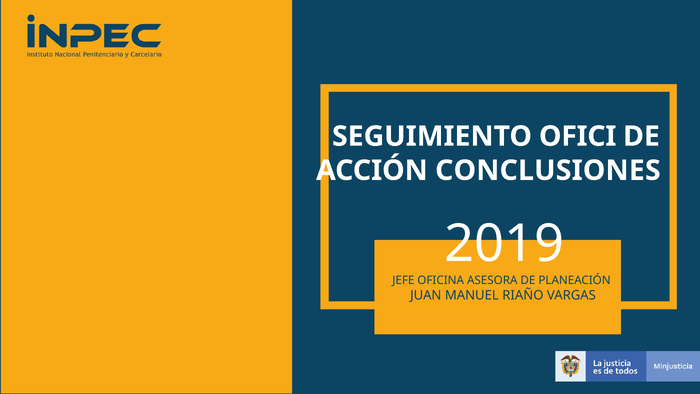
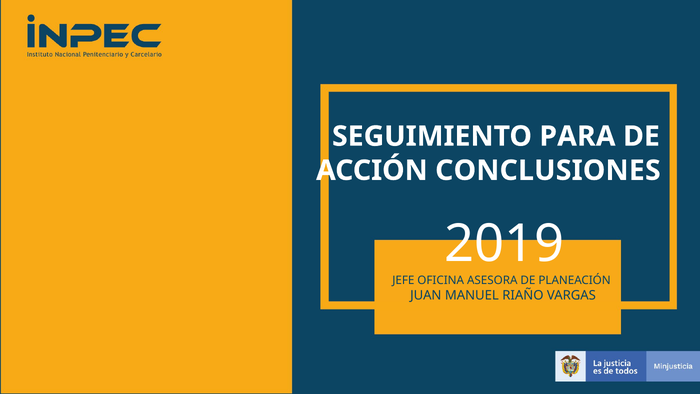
OFICI: OFICI -> PARA (577, 136)
